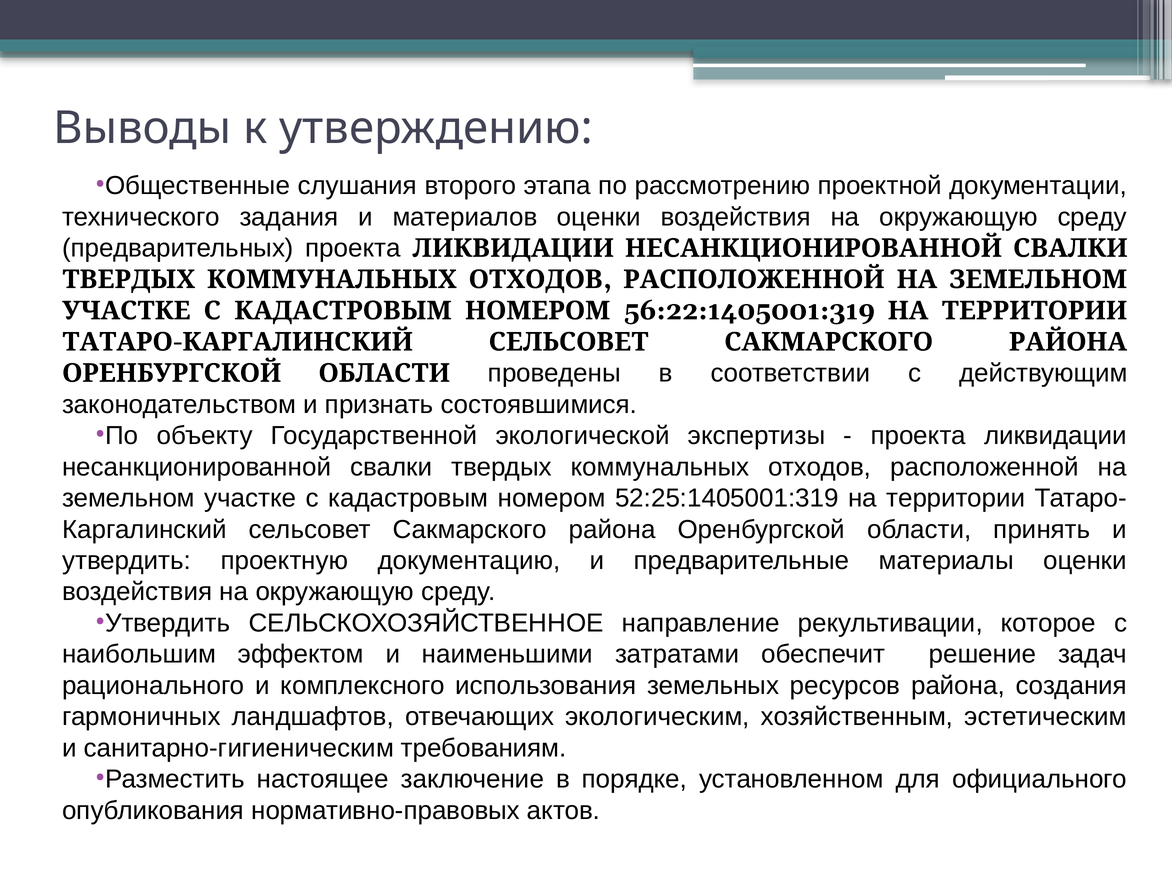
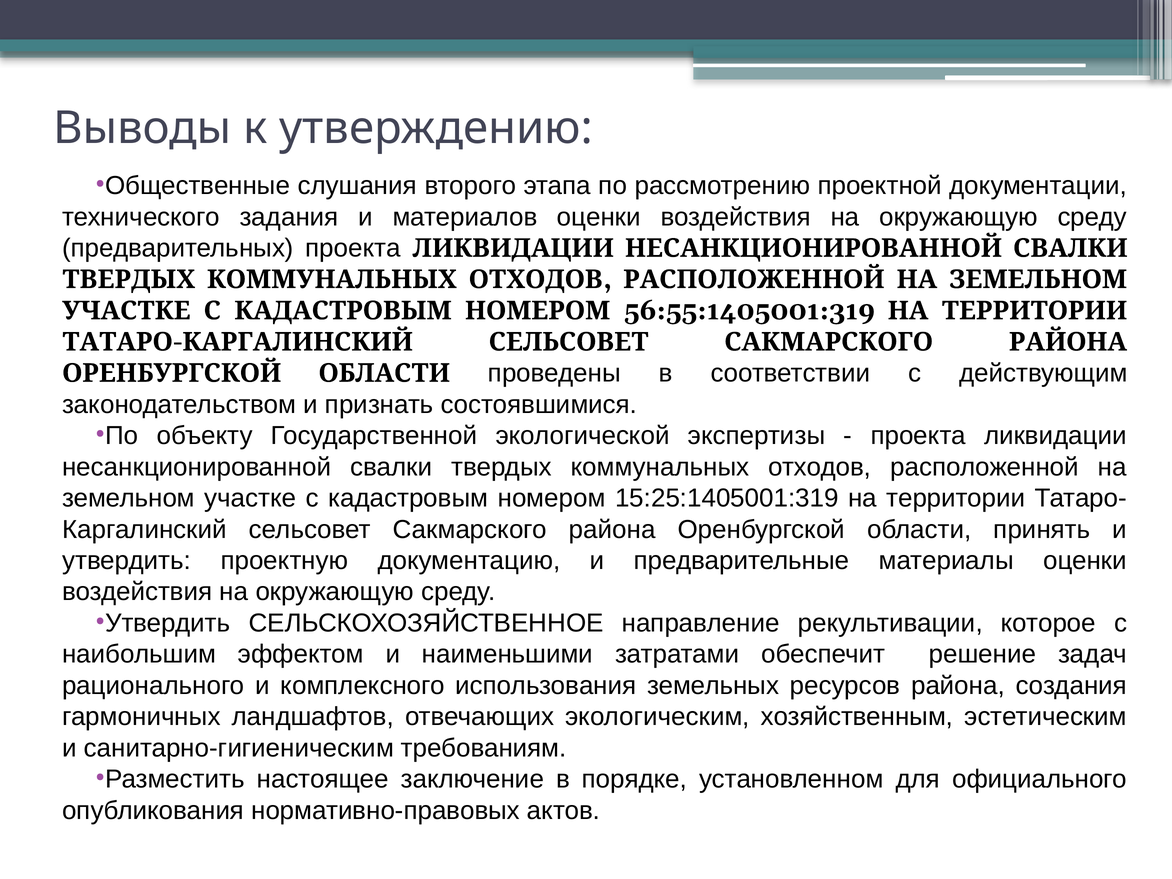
56:22:1405001:319: 56:22:1405001:319 -> 56:55:1405001:319 (749, 311)
52:25:1405001:319: 52:25:1405001:319 -> 15:25:1405001:319 (727, 498)
